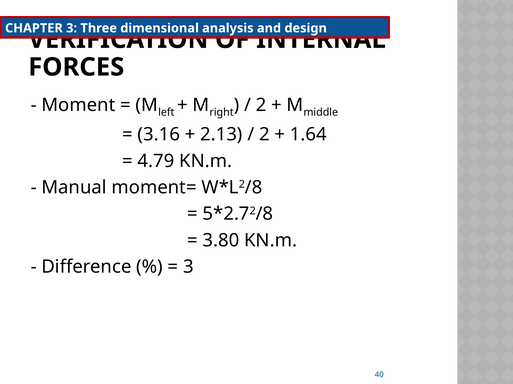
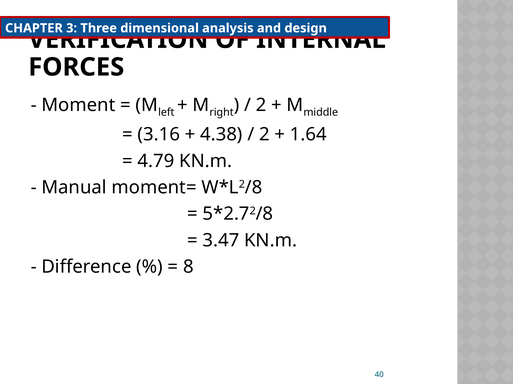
2.13: 2.13 -> 4.38 (221, 135)
3.80: 3.80 -> 3.47 (221, 241)
3: 3 -> 8 (188, 267)
